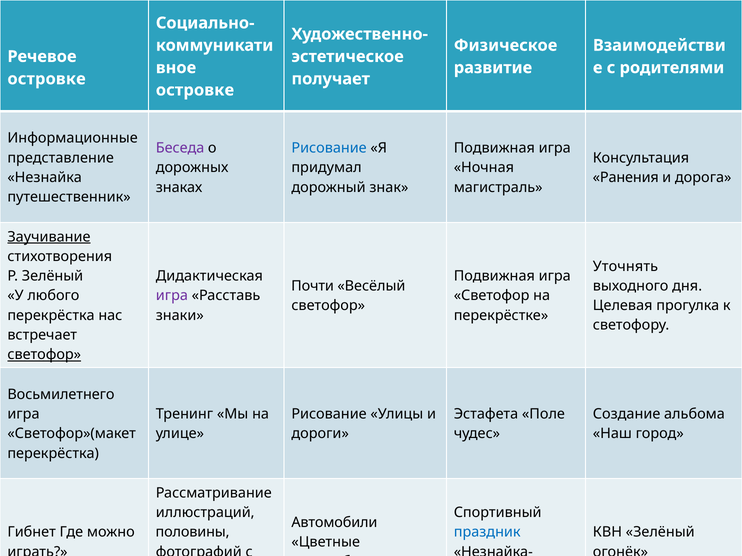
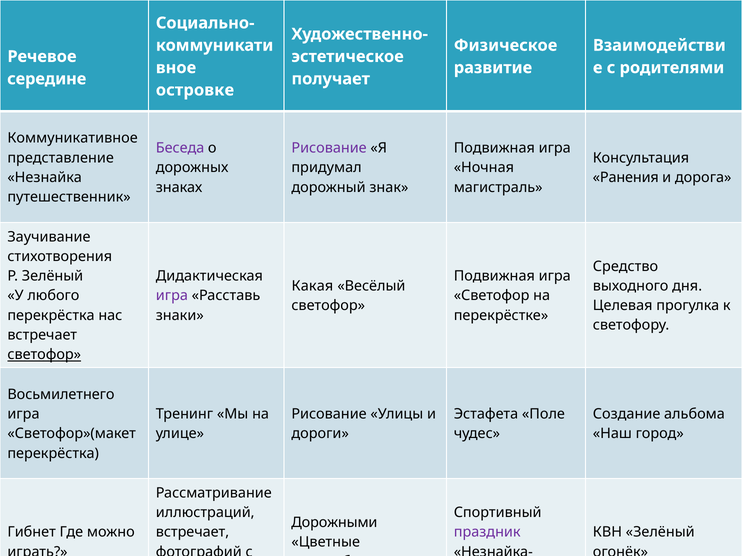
островке: островке -> середине (47, 79)
Информационные: Информационные -> Коммуникативное (73, 138)
Рисование colour: blue -> purple (329, 148)
Заучивание underline: present -> none (49, 237)
Уточнять: Уточнять -> Средство (626, 267)
Почти: Почти -> Какая (312, 286)
Автомобили: Автомобили -> Дорожными (334, 523)
половины: половины -> встречает (192, 533)
праздник colour: blue -> purple (487, 533)
